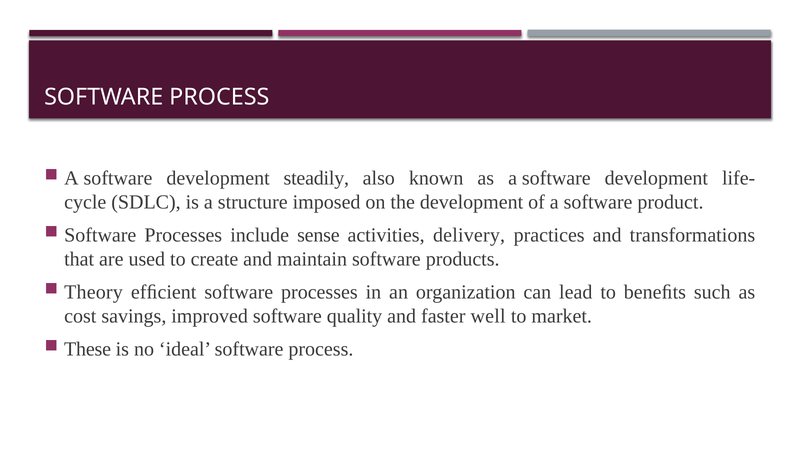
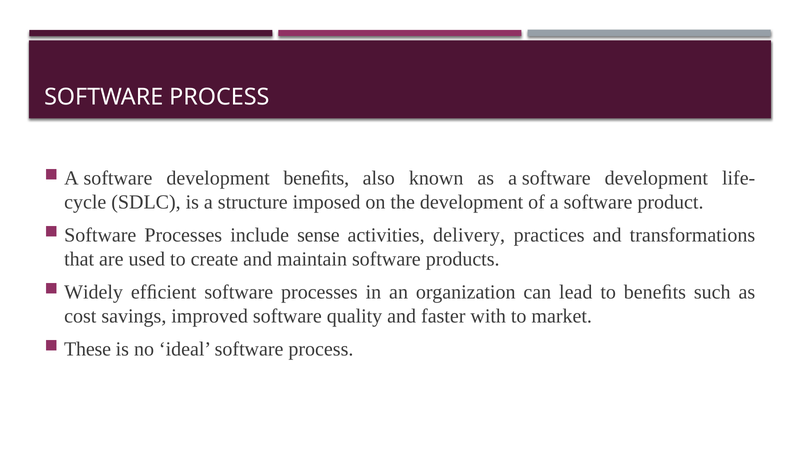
development steadily: steadily -> beneﬁts (316, 178)
Theory: Theory -> Widely (94, 292)
well: well -> with (488, 316)
